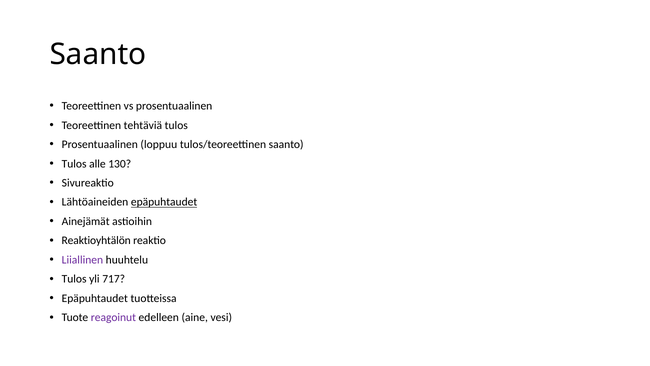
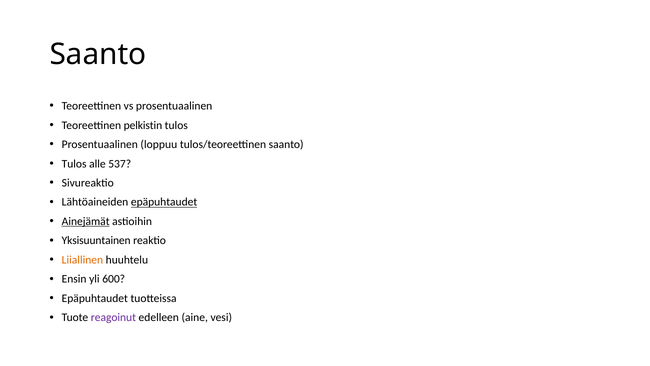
tehtäviä: tehtäviä -> pelkistin (143, 125)
130: 130 -> 537 (120, 164)
Ainejämät underline: none -> present (86, 221)
Reaktioyhtälön: Reaktioyhtälön -> Yksisuuntainen (96, 240)
Liiallinen colour: purple -> orange (82, 260)
Tulos: Tulos -> Ensin (74, 279)
717: 717 -> 600 (114, 279)
